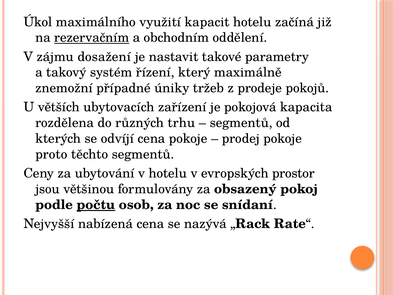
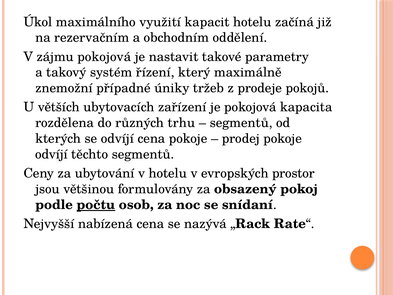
rezervačním underline: present -> none (92, 38)
zájmu dosažení: dosažení -> pokojová (104, 57)
proto: proto -> odvíjí (51, 154)
